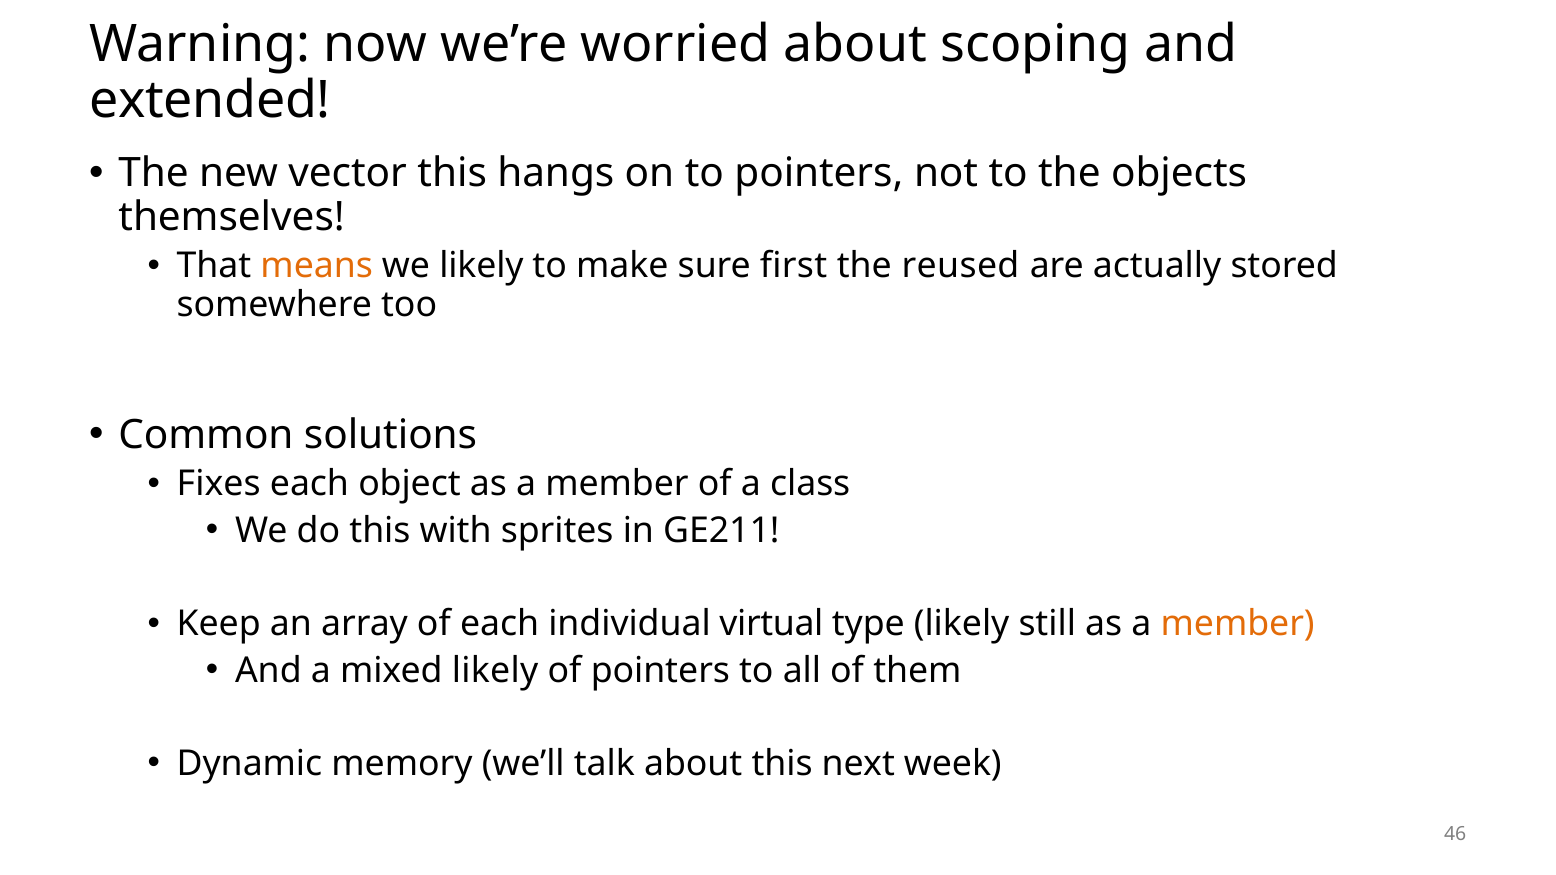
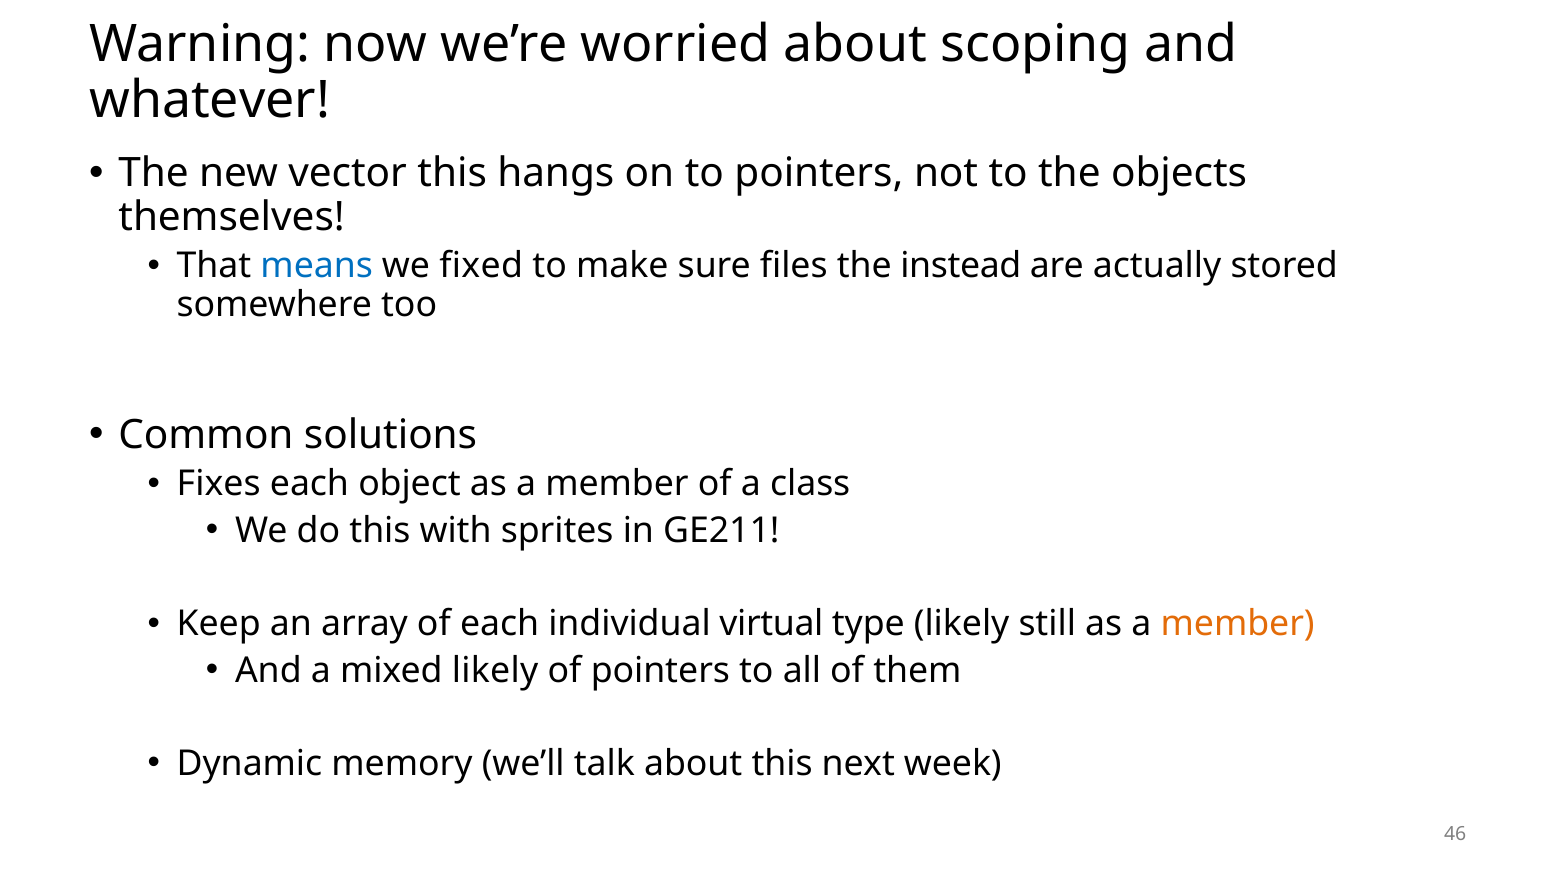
extended: extended -> whatever (210, 101)
means colour: orange -> blue (317, 266)
we likely: likely -> fixed (481, 266)
first: first -> files (794, 266)
reused: reused -> instead (961, 266)
